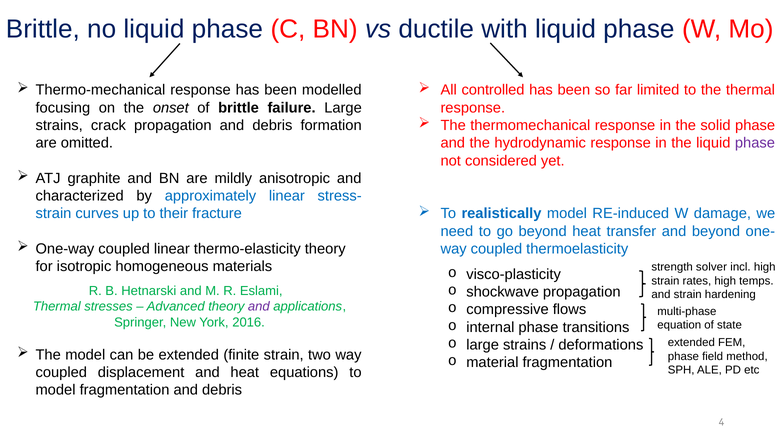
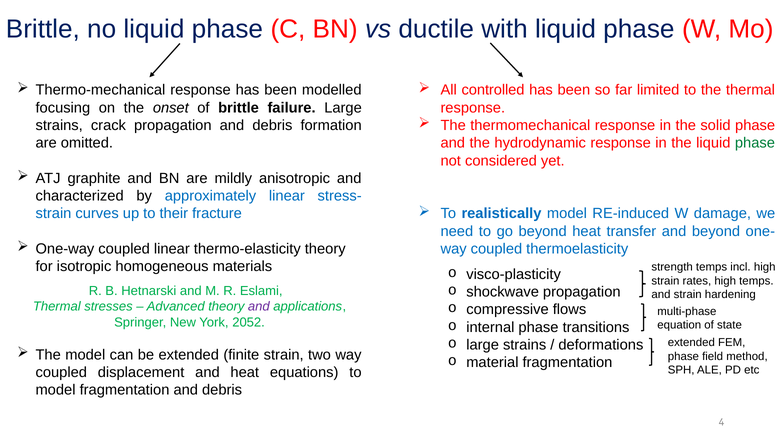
phase colour: purple -> green (755, 143)
strength solver: solver -> temps (712, 267)
2016: 2016 -> 2052 (249, 322)
